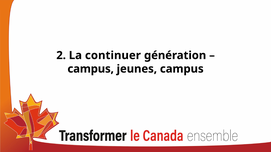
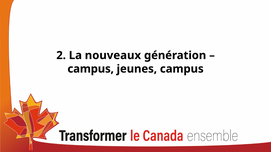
continuer: continuer -> nouveaux (113, 56)
